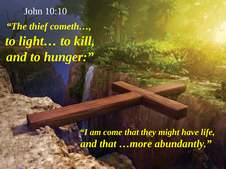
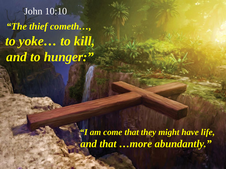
light…: light… -> yoke… (38, 41)
